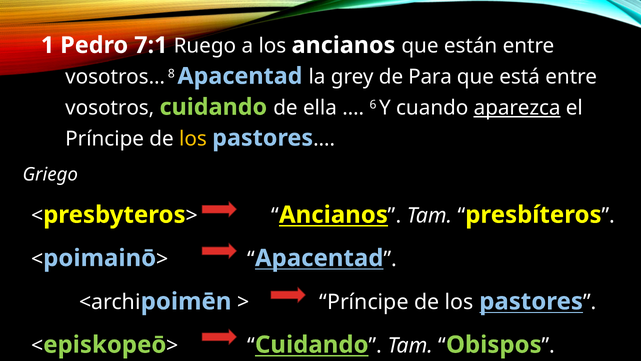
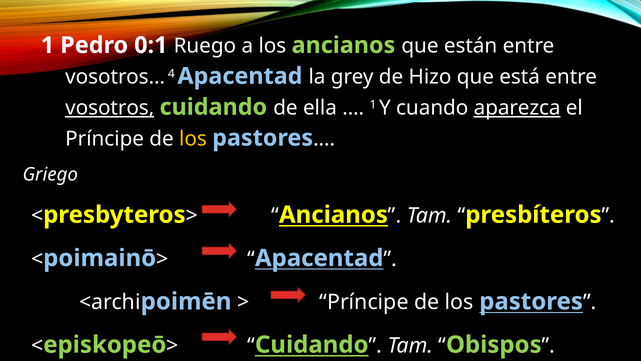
7:1: 7:1 -> 0:1 (151, 45)
ancianos colour: white -> light green (343, 45)
8: 8 -> 4 (171, 74)
Para: Para -> Hizo (430, 77)
vosotros underline: none -> present (110, 108)
6: 6 -> 1 (373, 105)
